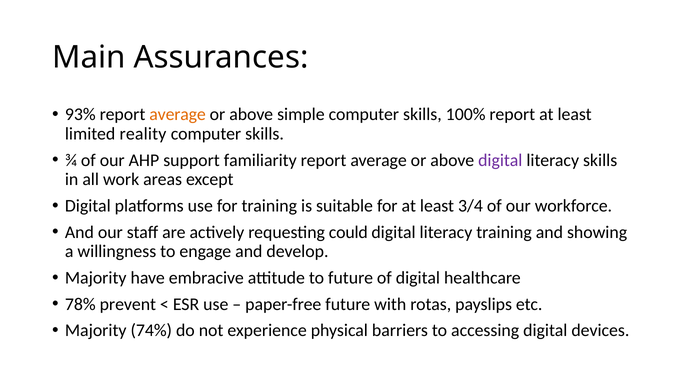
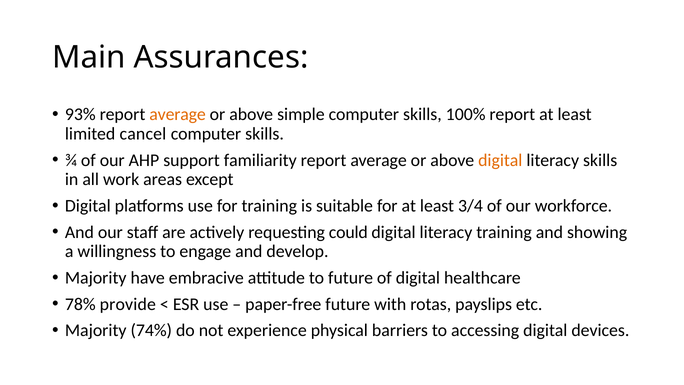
reality: reality -> cancel (143, 134)
digital colour: purple -> orange (500, 160)
prevent: prevent -> provide (128, 304)
